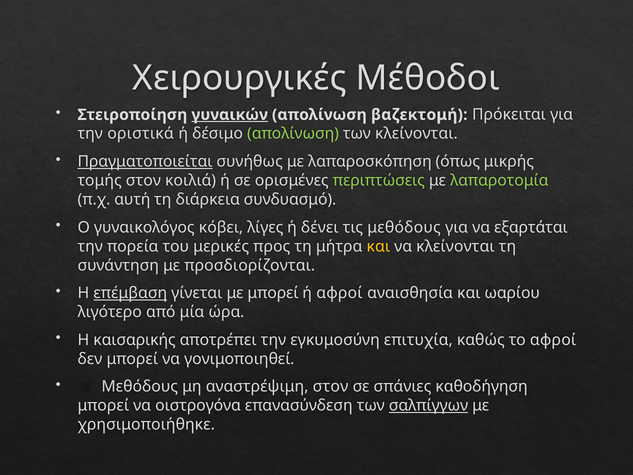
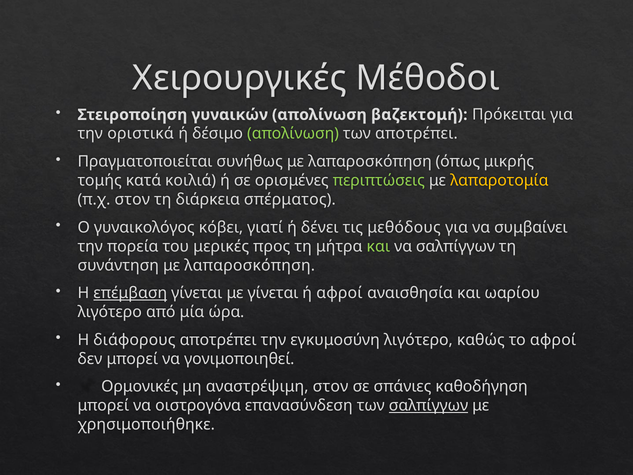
γυναικών underline: present -> none (230, 115)
των κλείνονται: κλείνονται -> αποτρέπει (416, 134)
Πραγματοποιείται underline: present -> none (145, 161)
τομής στον: στον -> κατά (143, 180)
λαπαροτομία colour: light green -> yellow (499, 180)
π.χ αυτή: αυτή -> στον (132, 199)
συνδυασμό: συνδυασμό -> σπέρματος (290, 199)
λίγες: λίγες -> γιατί (265, 227)
εξαρτάται: εξαρτάται -> συμβαίνει (531, 227)
και colour: yellow -> light green (378, 246)
να κλείνονται: κλείνονται -> σαλπίγγων (456, 246)
συνάντηση με προσδιορίζονται: προσδιορίζονται -> λαπαροσκόπηση (250, 265)
με μπορεί: μπορεί -> γίνεται (273, 293)
καισαρικής: καισαρικής -> διάφορους (134, 340)
εγκυμοσύνη επιτυχία: επιτυχία -> λιγότερο (418, 340)
Μεθόδους: Μεθόδους -> Ορμονικές (140, 387)
